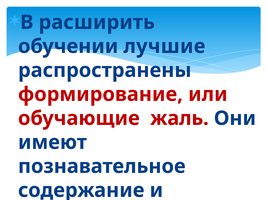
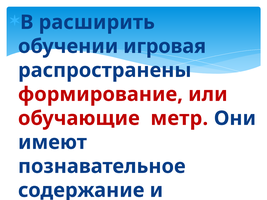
лучшие: лучшие -> игровая (165, 46)
жаль: жаль -> метр (179, 118)
